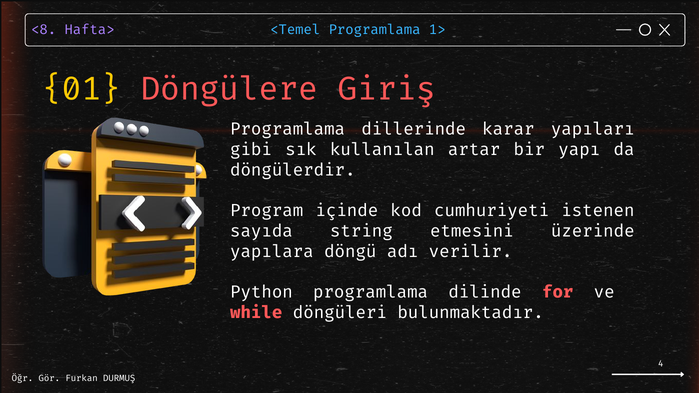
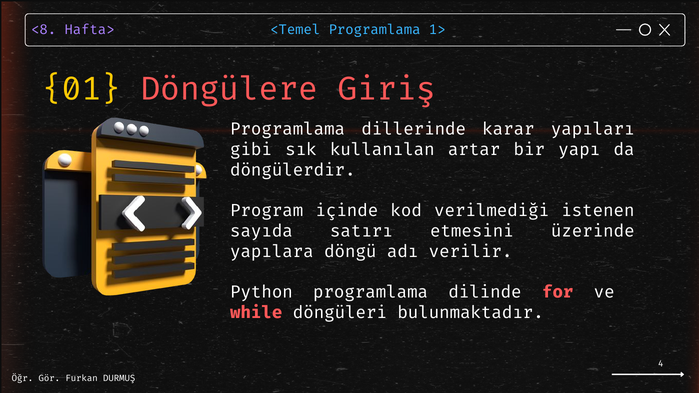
cumhuriyeti: cumhuriyeti -> verilmediği (492, 211)
string: string -> satırı (361, 231)
